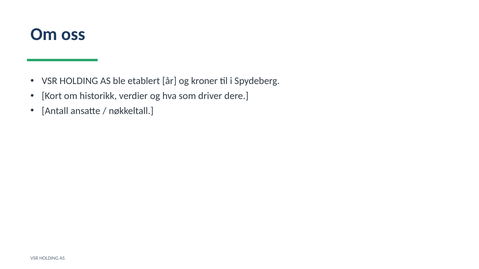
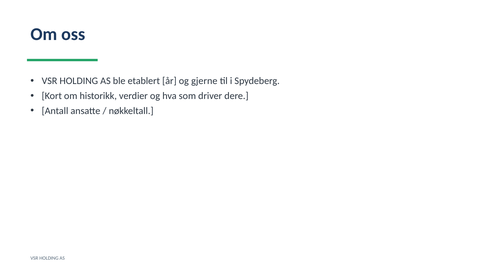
kroner: kroner -> gjerne (204, 81)
